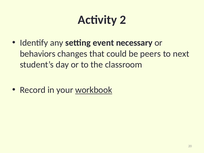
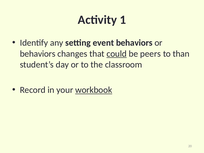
2: 2 -> 1 (123, 20)
event necessary: necessary -> behaviors (134, 43)
could underline: none -> present (117, 54)
next: next -> than (181, 54)
